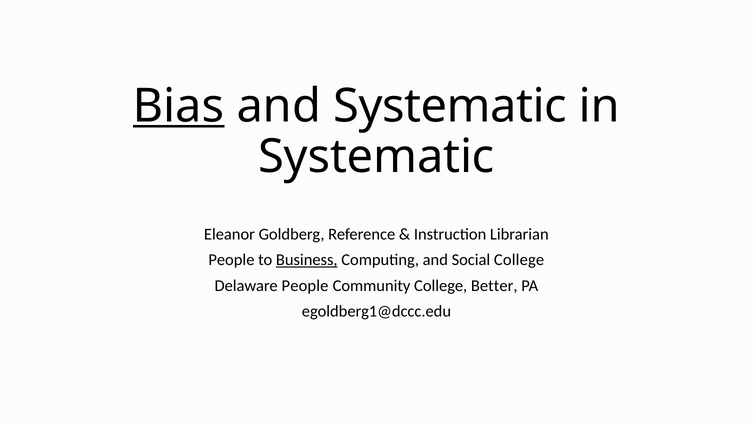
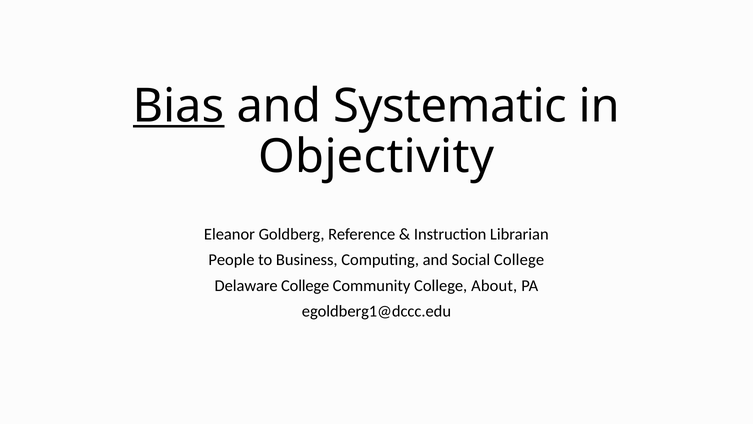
Systematic: Systematic -> Objectivity (376, 157)
Business underline: present -> none (307, 260)
Delaware People: People -> College (305, 285)
Better: Better -> About (494, 285)
